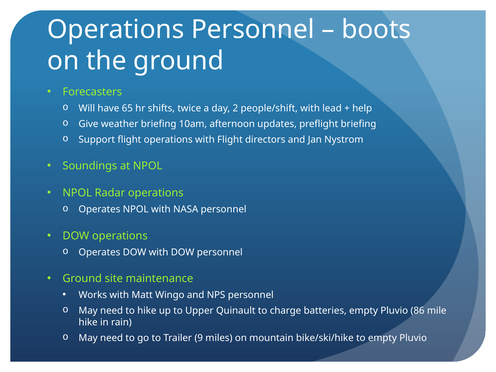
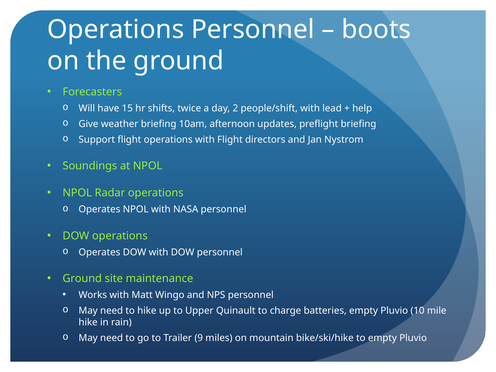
65: 65 -> 15 (127, 108)
86: 86 -> 10 (417, 311)
